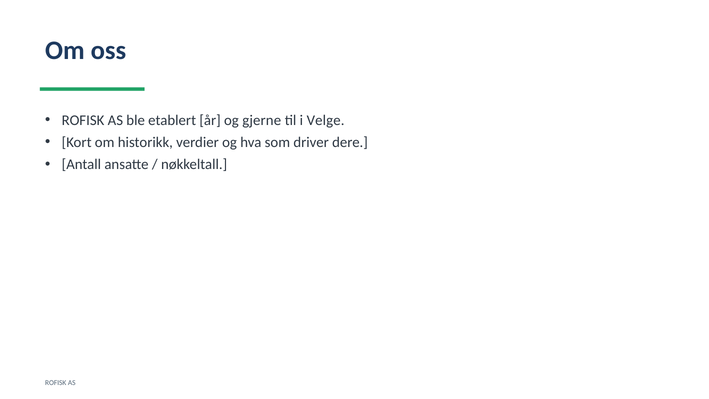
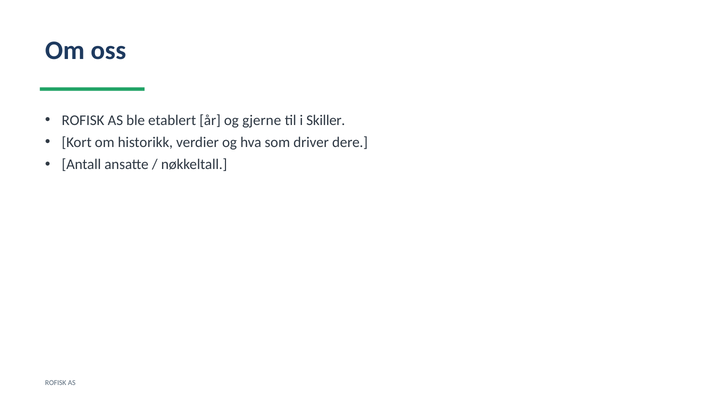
Velge: Velge -> Skiller (326, 120)
